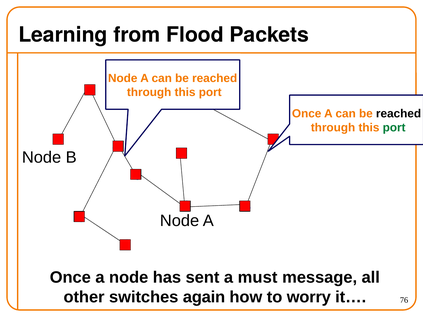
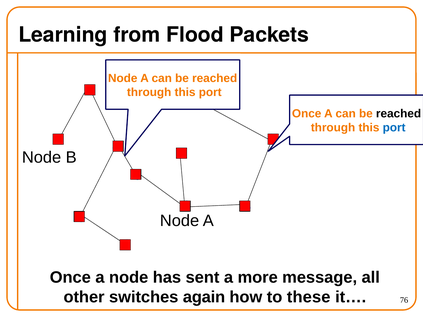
port colour: green -> blue (394, 128)
must: must -> more (258, 277)
worry: worry -> these (309, 297)
